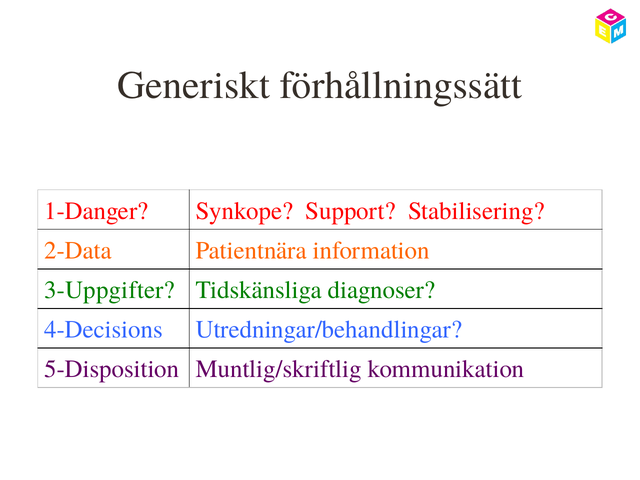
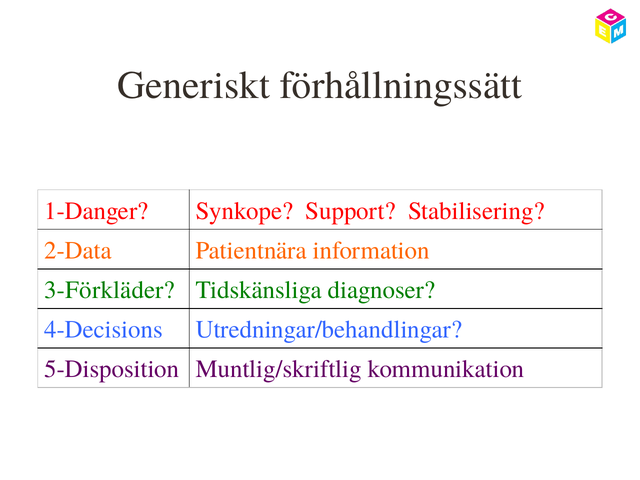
3-Uppgifter: 3-Uppgifter -> 3-Förkläder (110, 290)
